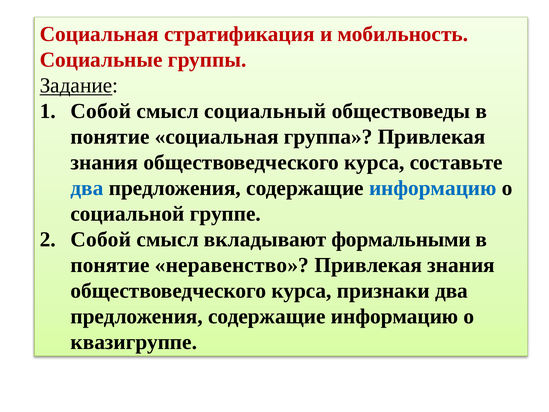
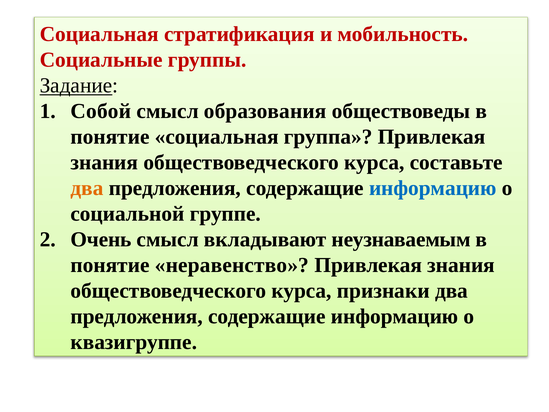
социальный: социальный -> образования (265, 111)
два colour: blue -> orange (87, 188)
Собой: Собой -> Очень (101, 239)
формальными: формальными -> неузнаваемым (401, 239)
